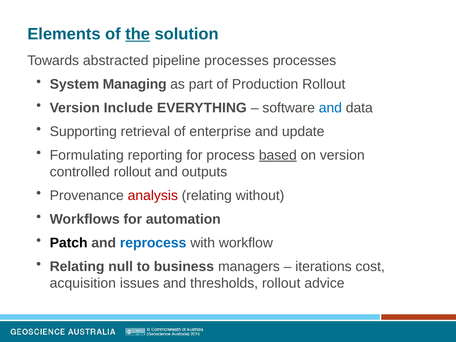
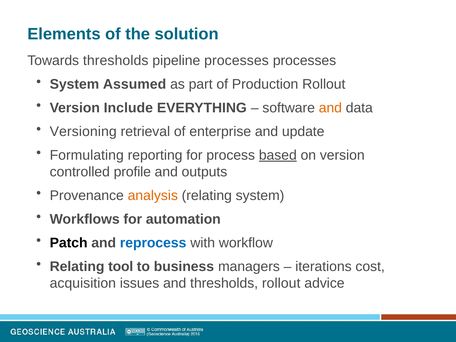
the underline: present -> none (138, 34)
Towards abstracted: abstracted -> thresholds (116, 61)
Managing: Managing -> Assumed (135, 84)
and colour: blue -> orange (330, 108)
Supporting: Supporting -> Versioning (83, 132)
controlled rollout: rollout -> profile (132, 172)
analysis colour: red -> orange (153, 196)
relating without: without -> system (260, 196)
null: null -> tool (121, 267)
